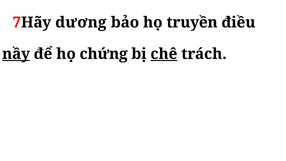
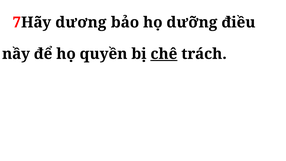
truyền: truyền -> dưỡng (192, 22)
nầy underline: present -> none (16, 54)
chứng: chứng -> quyền (104, 54)
